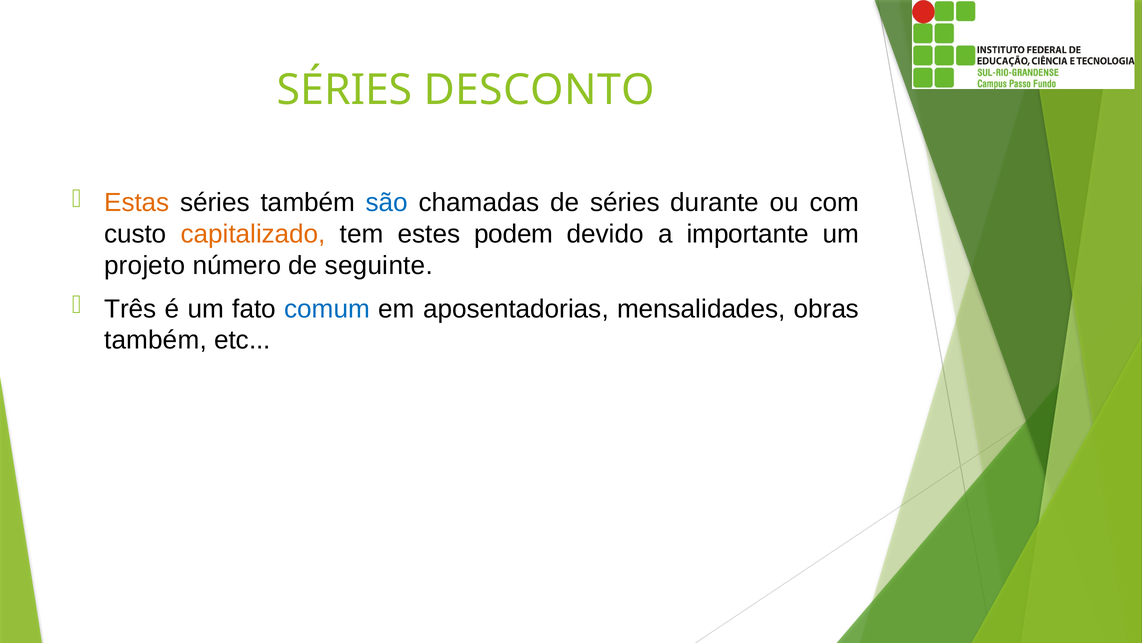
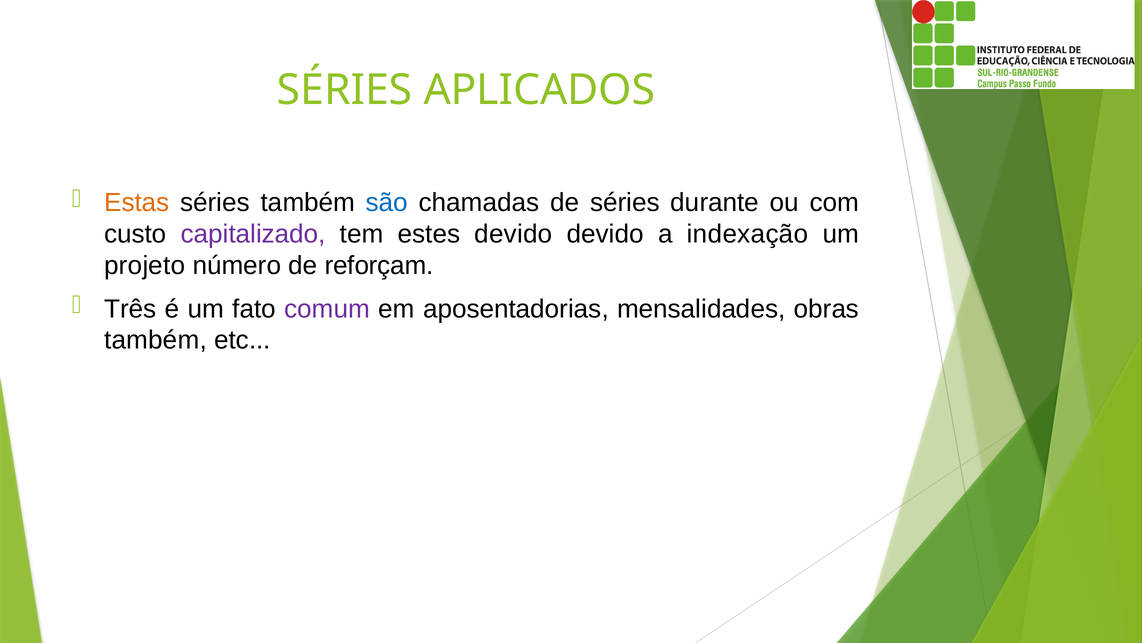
DESCONTO: DESCONTO -> APLICADOS (539, 90)
capitalizado colour: orange -> purple (253, 234)
estes podem: podem -> devido (513, 234)
importante: importante -> indexação (748, 234)
seguinte: seguinte -> reforçam (379, 265)
comum colour: blue -> purple (327, 309)
